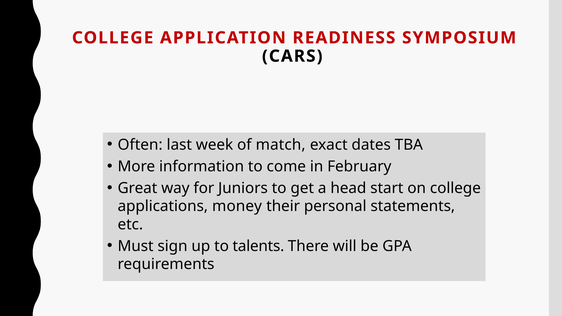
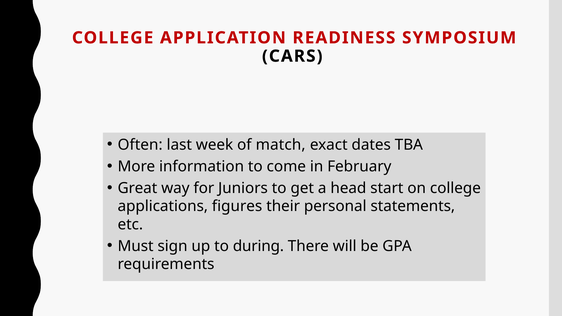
money: money -> figures (237, 206)
talents: talents -> during (258, 246)
